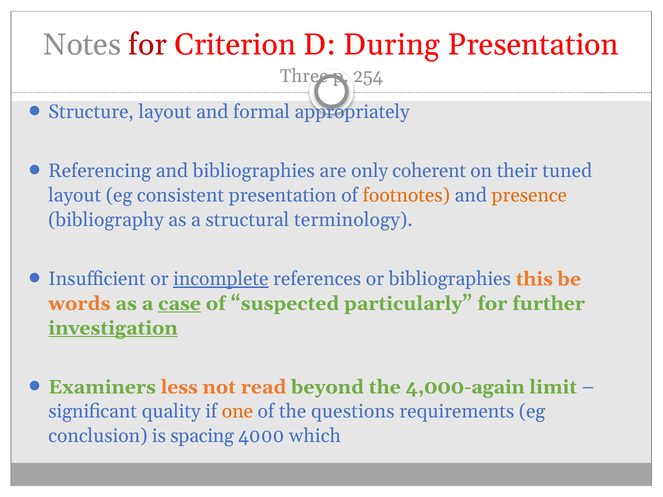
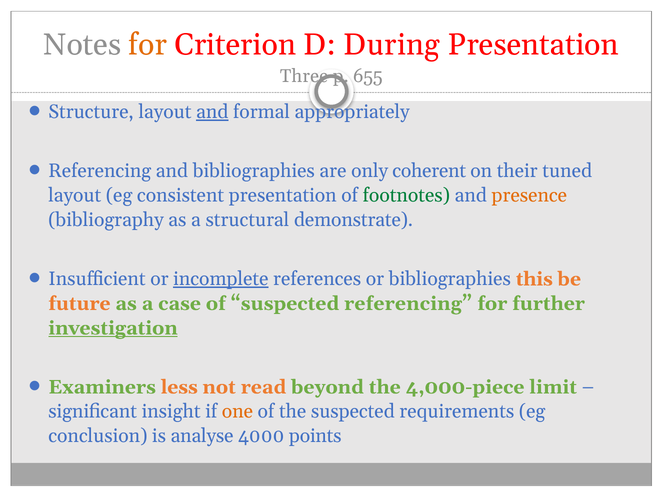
for colour: red -> orange (148, 45)
254: 254 -> 655 (368, 76)
and underline: none -> present (212, 112)
footnotes colour: orange -> green (406, 196)
terminology: terminology -> demonstrate (354, 220)
words: words -> future (79, 304)
case underline: present -> none (180, 304)
particularly: particularly -> referencing (408, 304)
4,000-again: 4,000-again -> 4,000-piece (465, 387)
quality: quality -> insight (171, 412)
the questions: questions -> suspected (353, 412)
spacing: spacing -> analyse (202, 436)
which: which -> points (315, 436)
